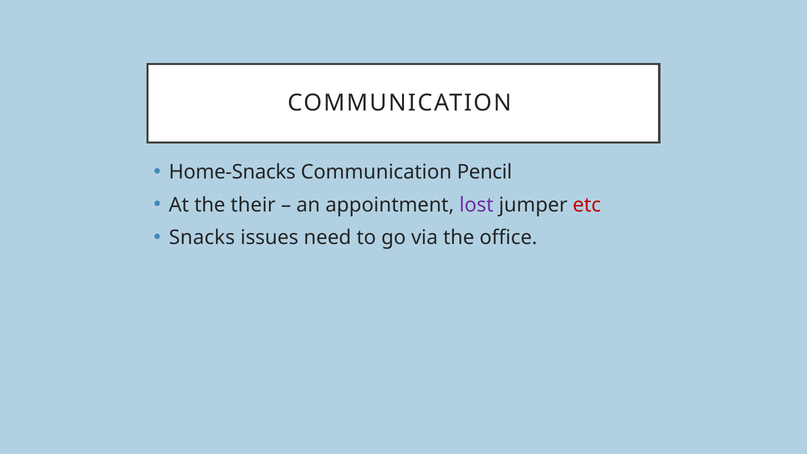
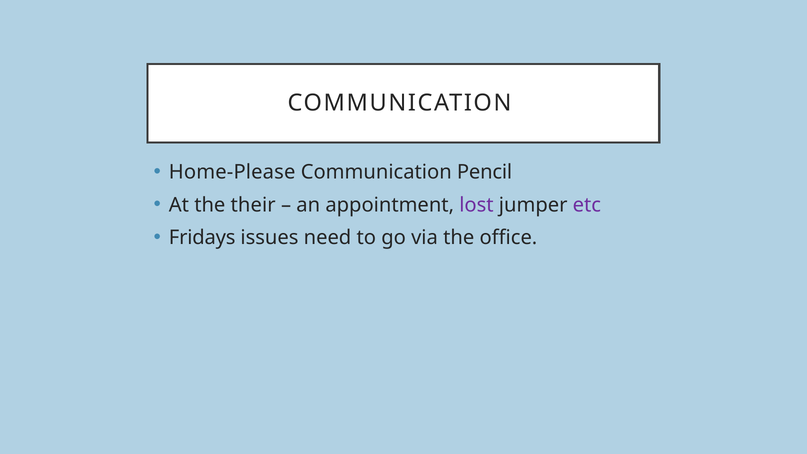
Home-Snacks: Home-Snacks -> Home-Please (232, 172)
etc colour: red -> purple (587, 205)
Snacks: Snacks -> Fridays (202, 238)
